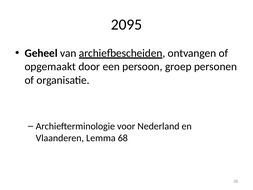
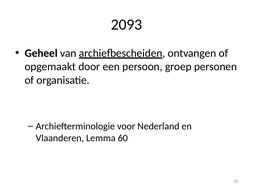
2095: 2095 -> 2093 (126, 24)
68: 68 -> 60 (123, 138)
